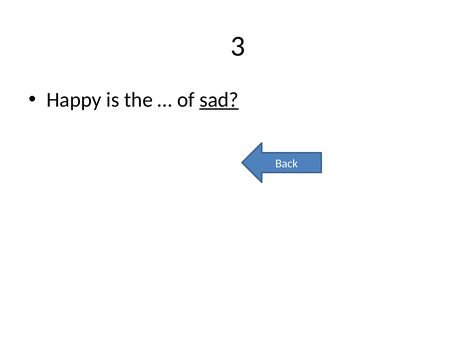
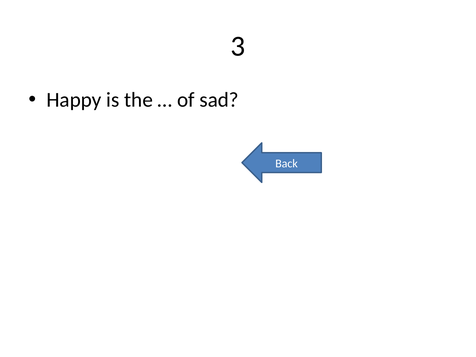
sad underline: present -> none (219, 100)
